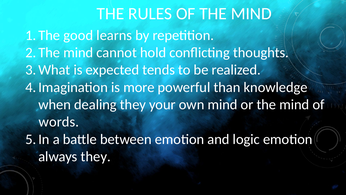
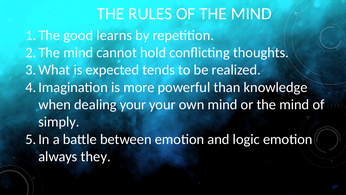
dealing they: they -> your (133, 104)
words: words -> simply (59, 122)
